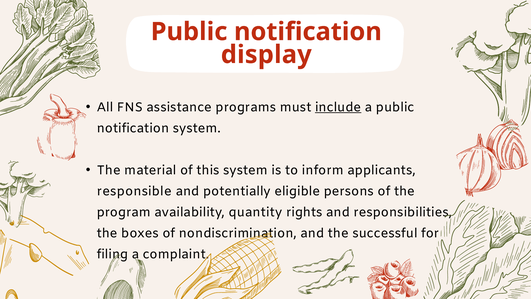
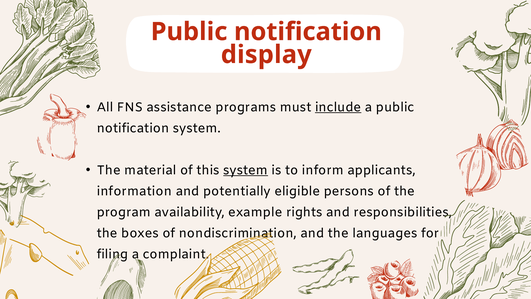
system underline: none -> present (246, 170)
responsible: responsible -> information (134, 191)
quantity: quantity -> example (255, 212)
successful: successful -> languages (385, 233)
